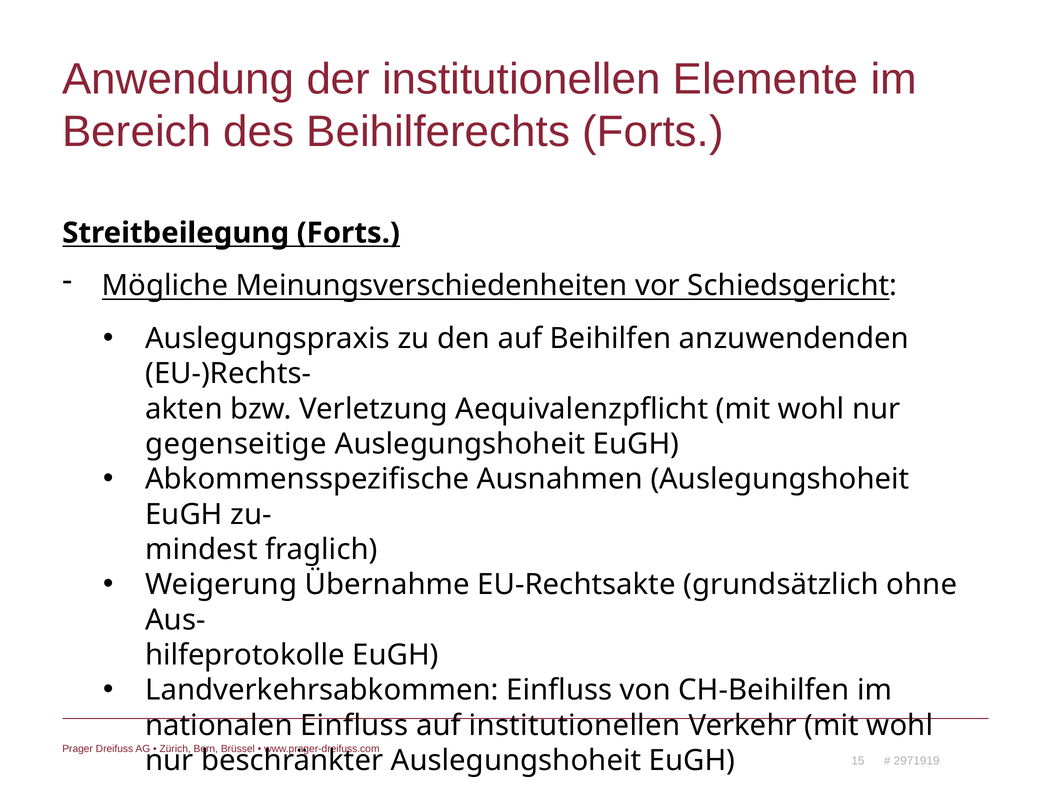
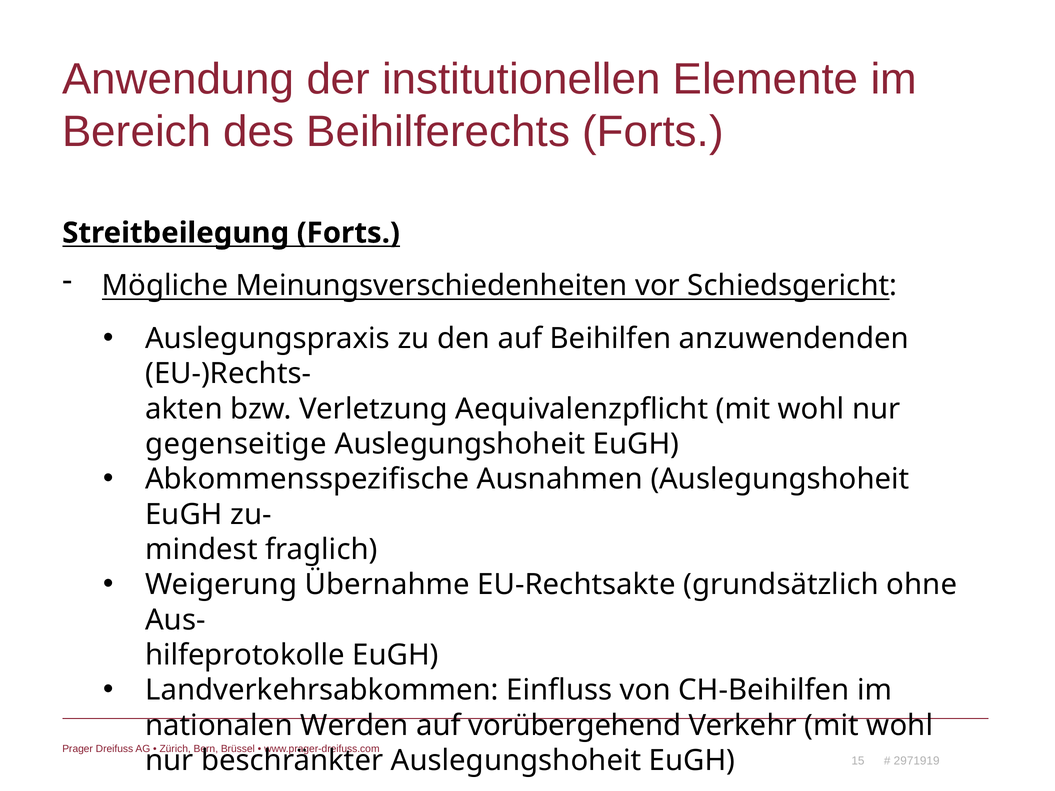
nationalen Einfluss: Einfluss -> Werden (354, 726)
auf institutionellen: institutionellen -> vorübergehend (575, 726)
